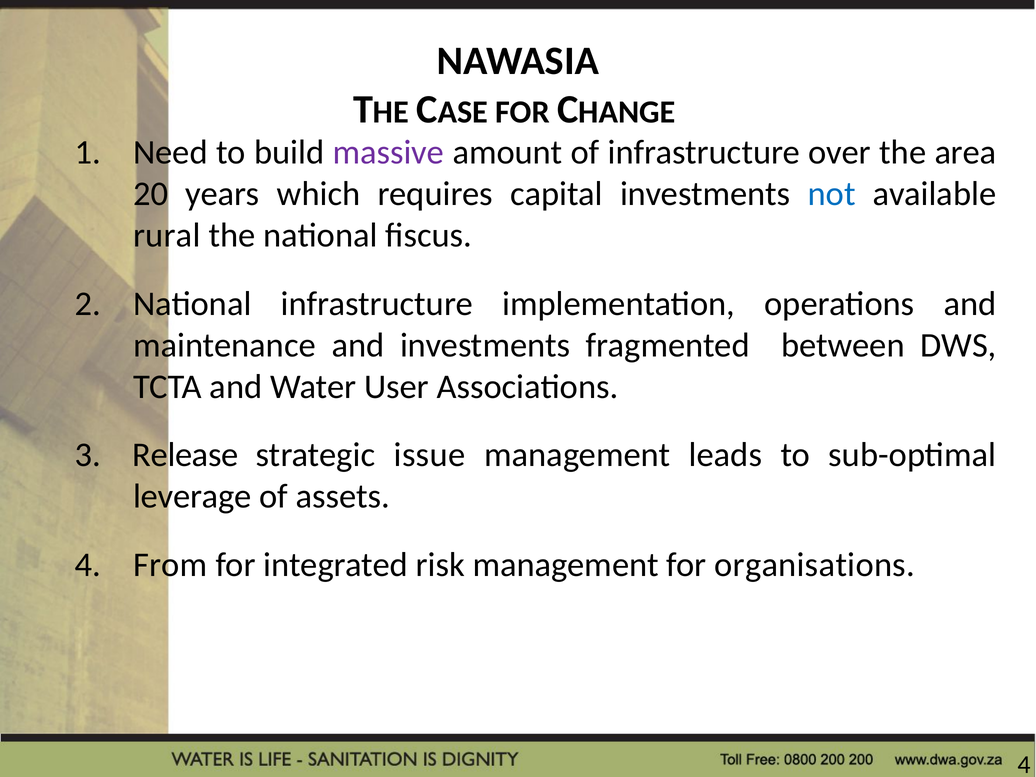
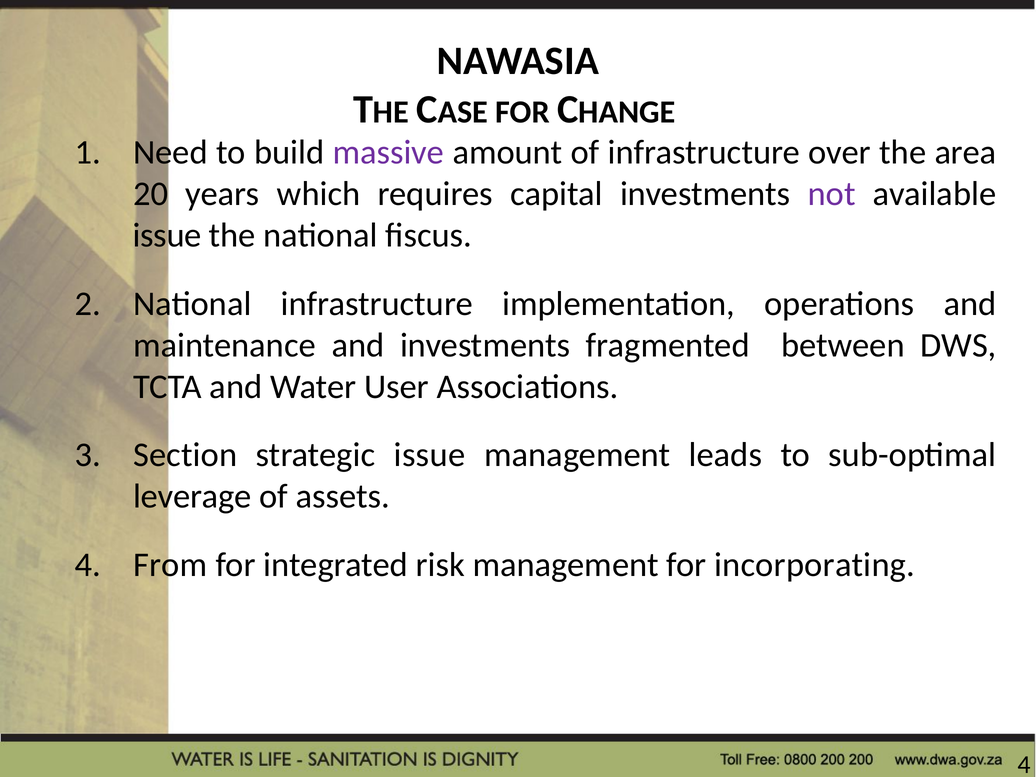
not colour: blue -> purple (832, 194)
rural: rural -> issue (167, 235)
Release: Release -> Section (185, 455)
organisations: organisations -> incorporating (815, 565)
